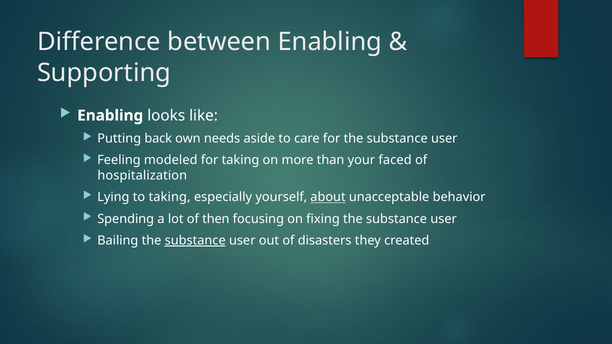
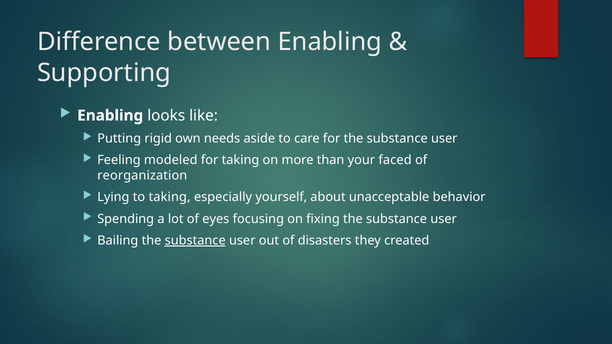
back: back -> rigid (158, 139)
hospitalization: hospitalization -> reorganization (142, 176)
about underline: present -> none (328, 197)
then: then -> eyes (216, 219)
